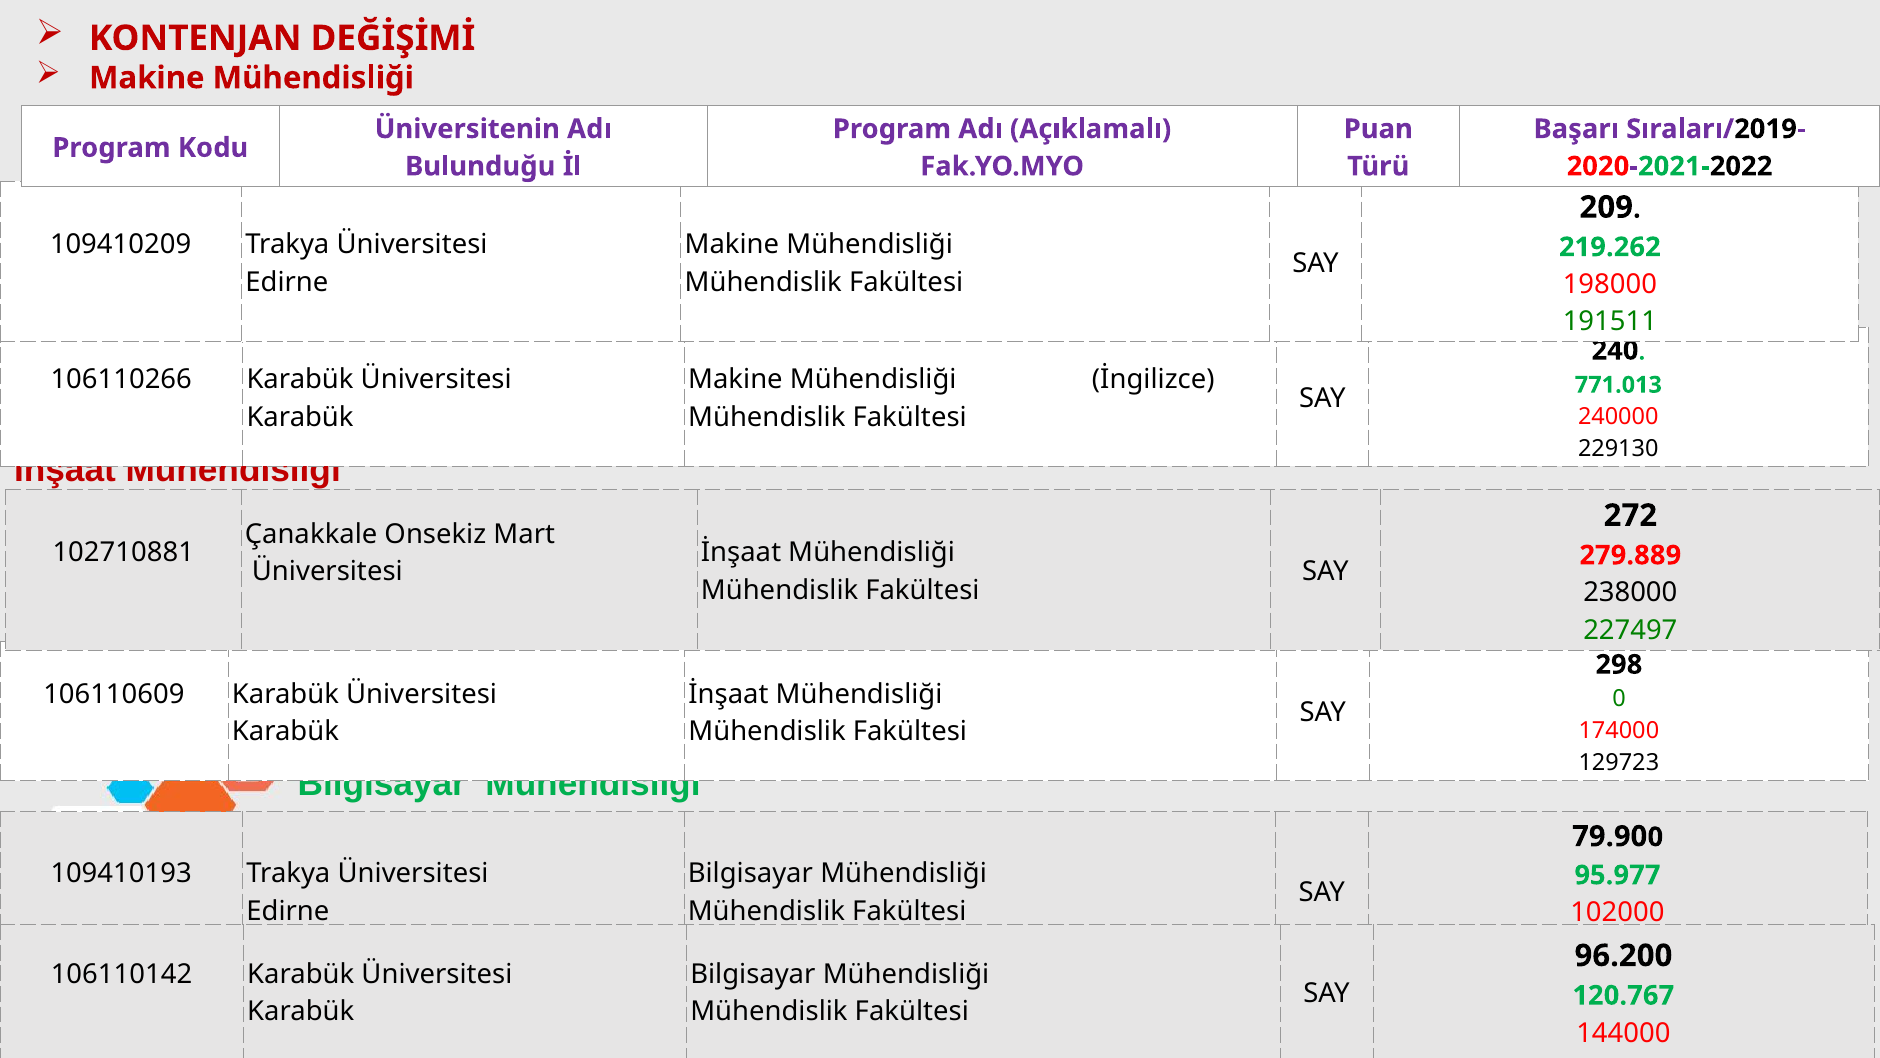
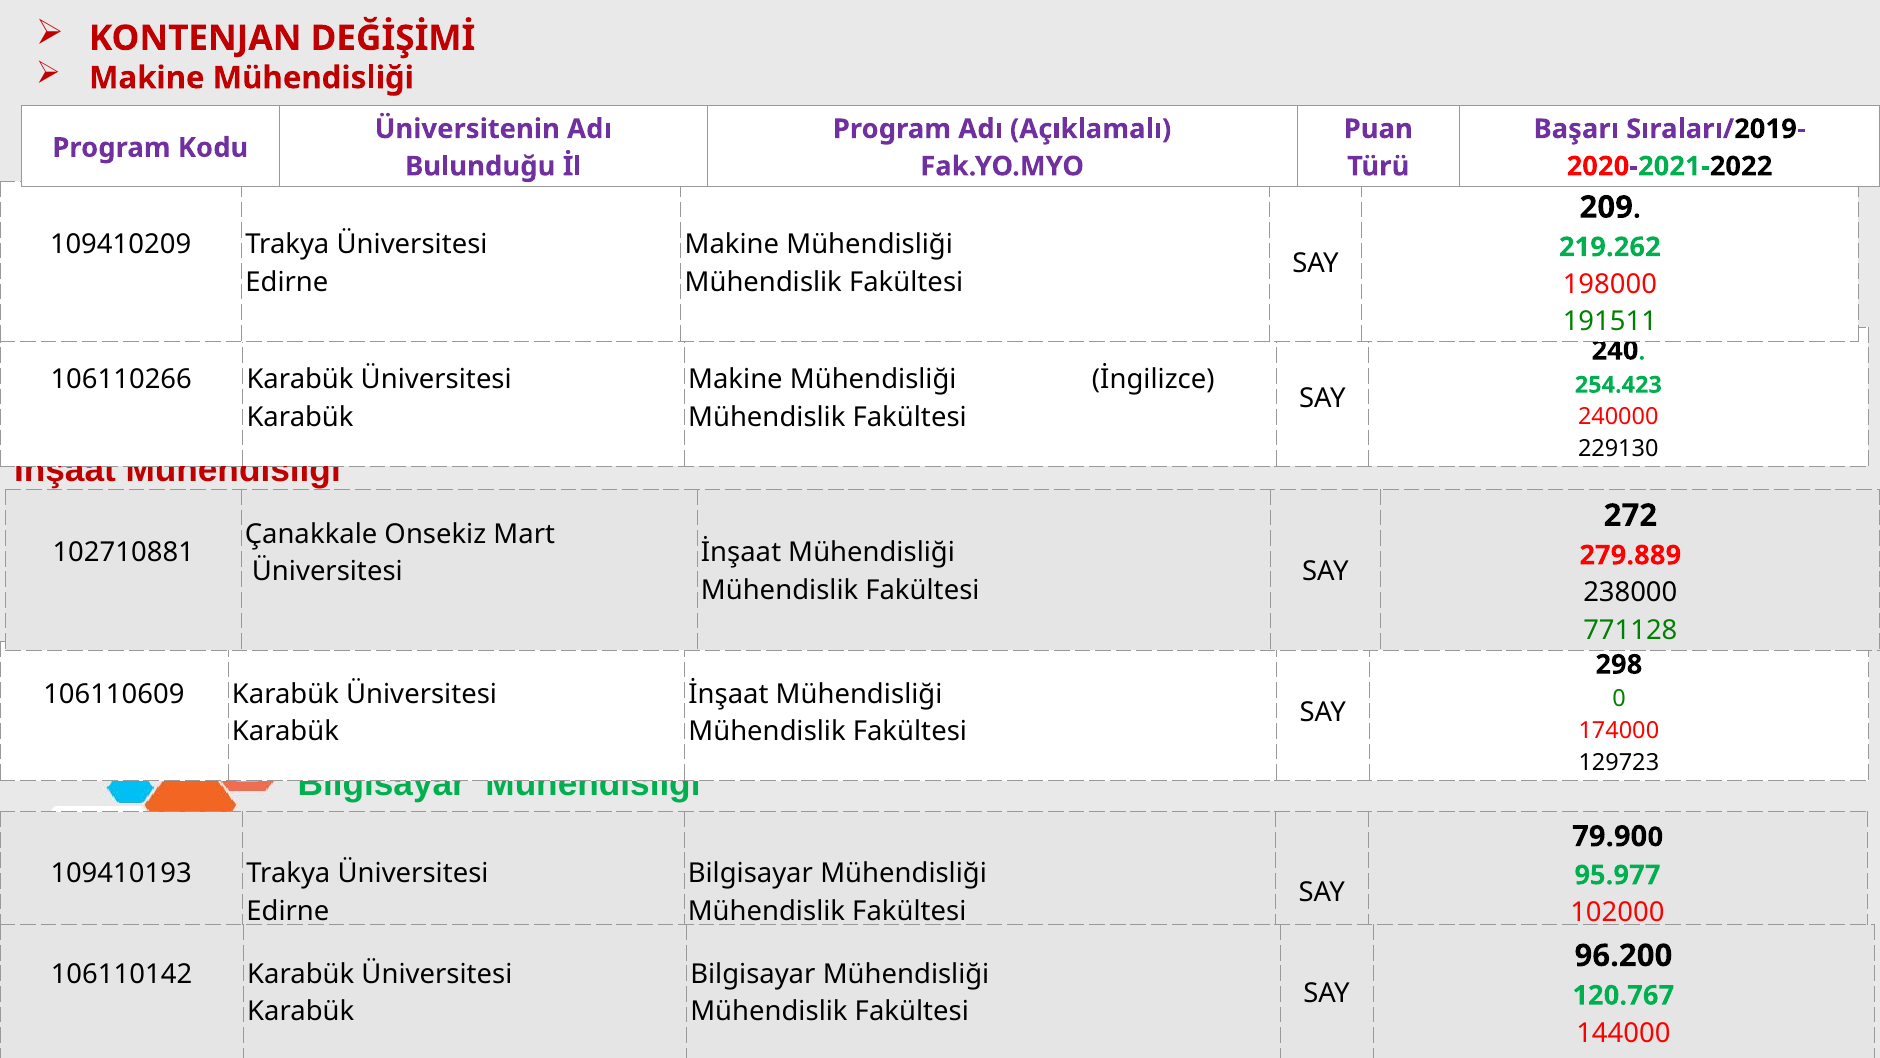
771.013: 771.013 -> 254.423 (1618, 385)
227497: 227497 -> 771128 (1630, 630)
